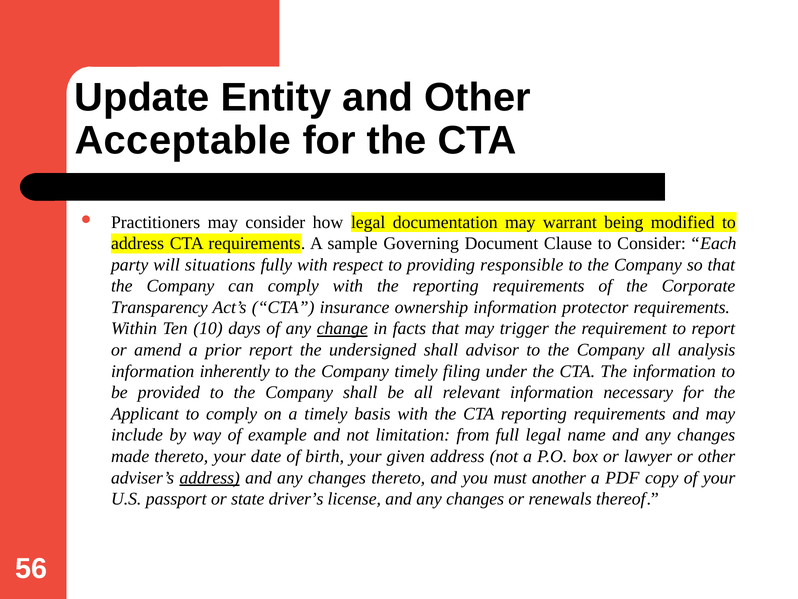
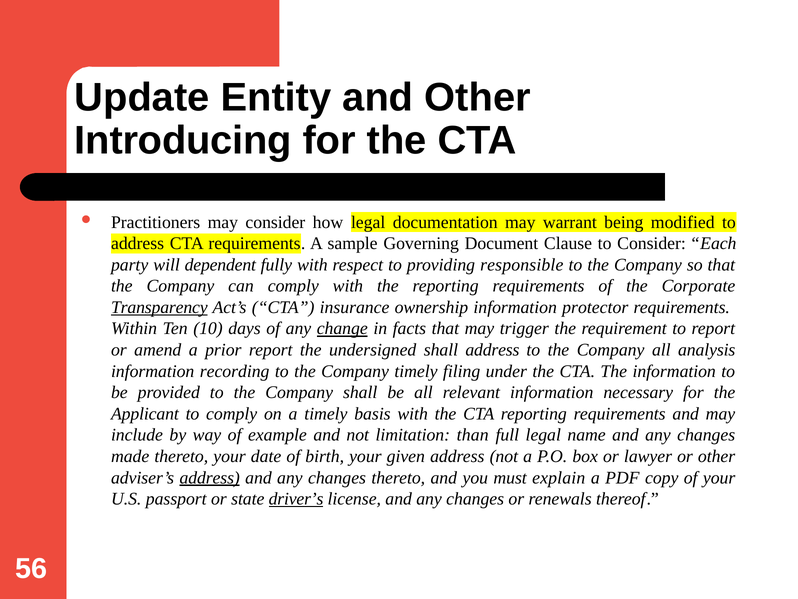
Acceptable: Acceptable -> Introducing (183, 140)
situations: situations -> dependent (220, 265)
Transparency underline: none -> present (159, 307)
shall advisor: advisor -> address (492, 350)
inherently: inherently -> recording (235, 371)
from: from -> than (473, 435)
another: another -> explain (559, 477)
driver’s underline: none -> present (296, 499)
